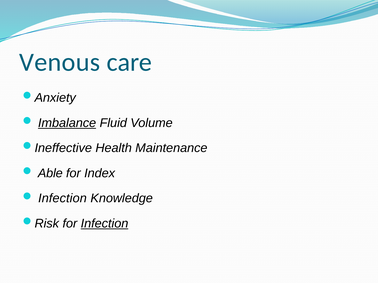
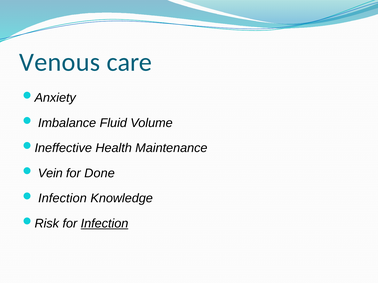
Imbalance underline: present -> none (67, 123)
Able: Able -> Vein (50, 173)
Index: Index -> Done (100, 173)
